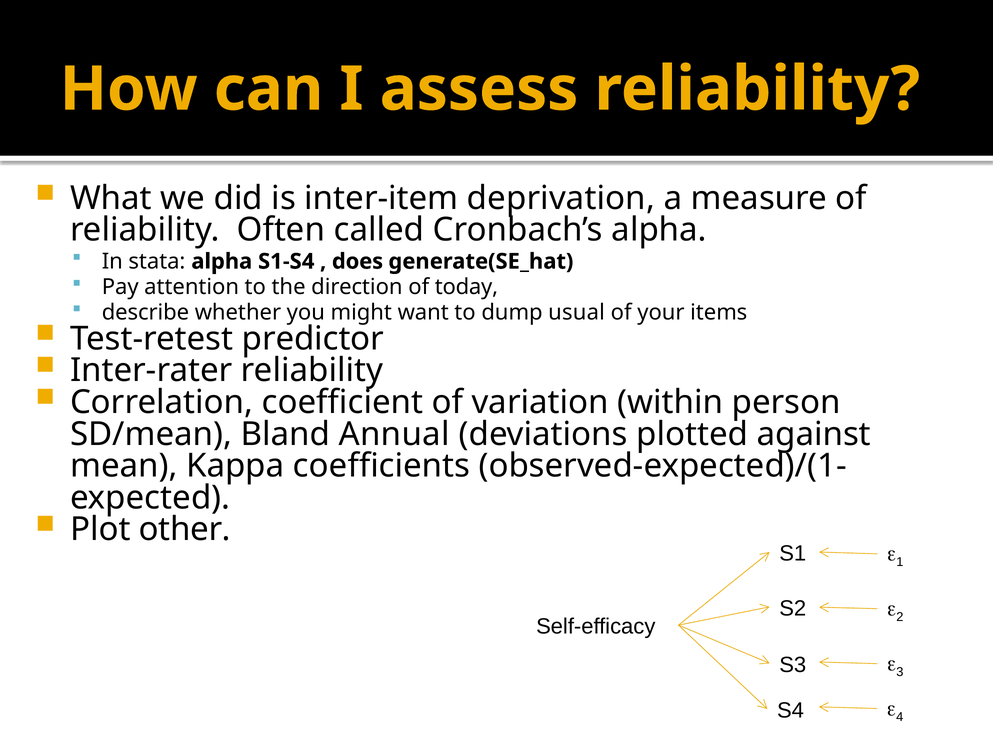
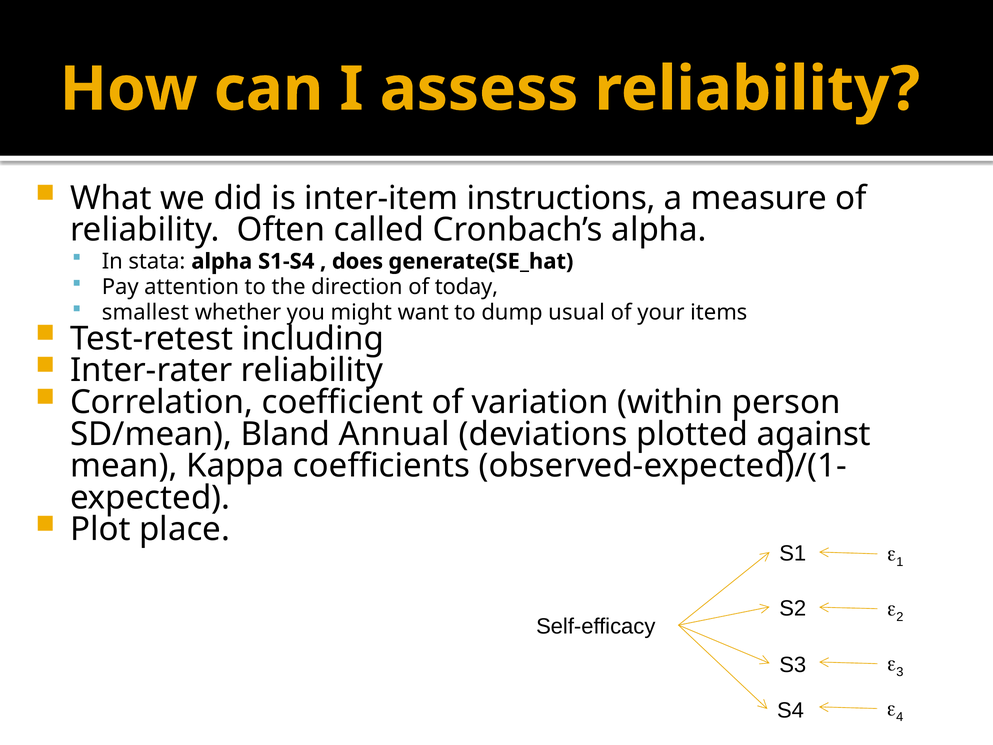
deprivation: deprivation -> instructions (561, 198)
describe: describe -> smallest (145, 313)
predictor: predictor -> including (313, 339)
other: other -> place (185, 529)
